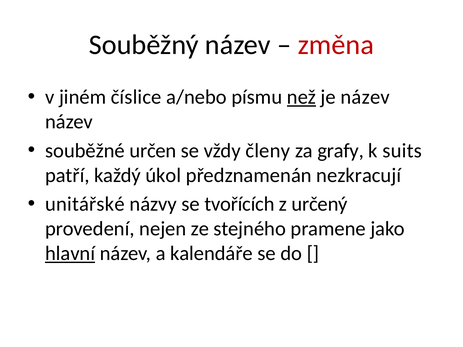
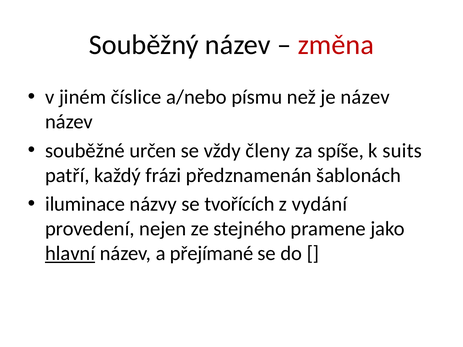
než underline: present -> none (301, 97)
grafy: grafy -> spíše (341, 151)
úkol: úkol -> frázi (163, 175)
nezkracují: nezkracují -> šablonách (359, 175)
unitářské: unitářské -> iluminace (85, 204)
určený: určený -> vydání (319, 204)
kalendáře: kalendáře -> přejímané (212, 254)
